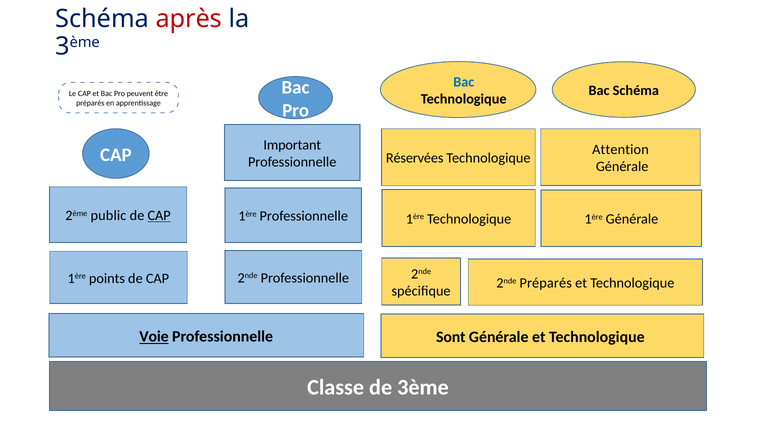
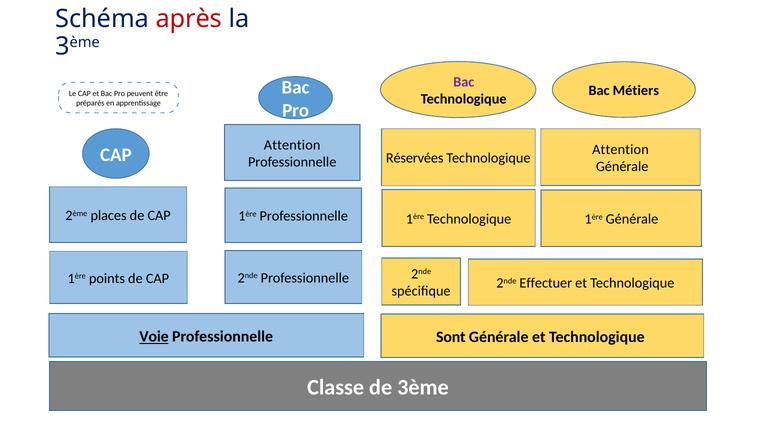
Bac colour: blue -> purple (464, 82)
Bac Schéma: Schéma -> Métiers (636, 91)
Important: Important -> Attention (292, 145)
public: public -> places (109, 216)
CAP underline: present -> none (159, 216)
2nde Préparés: Préparés -> Effectuer (546, 283)
